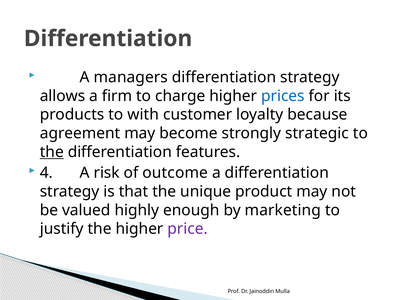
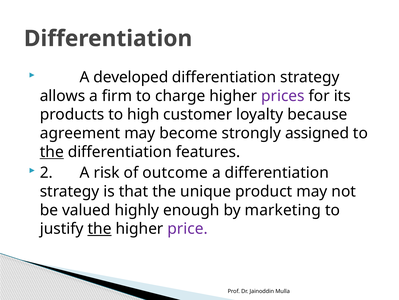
managers: managers -> developed (131, 77)
prices colour: blue -> purple (283, 96)
with: with -> high (143, 114)
strategic: strategic -> assigned (317, 133)
4: 4 -> 2 (46, 172)
the underline: none -> present (100, 228)
